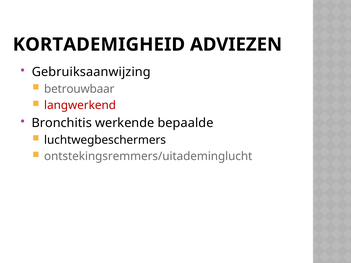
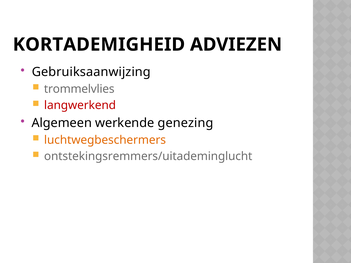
betrouwbaar: betrouwbaar -> trommelvlies (79, 89)
Bronchitis: Bronchitis -> Algemeen (62, 123)
bepaalde: bepaalde -> genezing (186, 123)
luchtwegbeschermers colour: black -> orange (105, 140)
